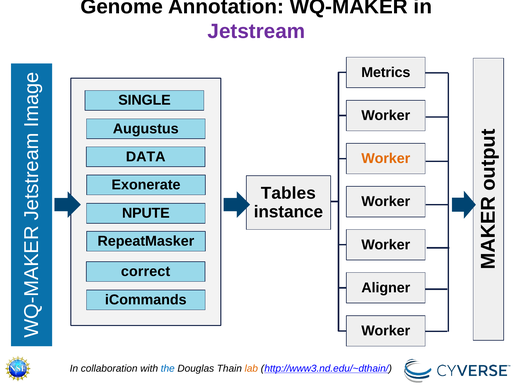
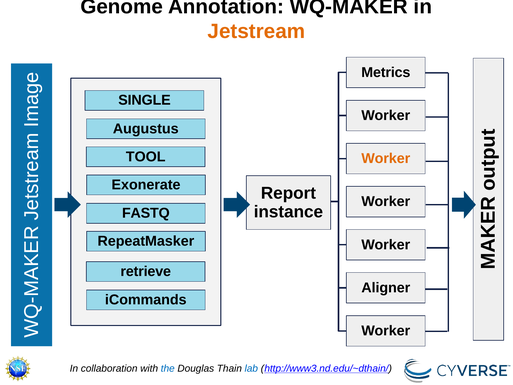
Jetstream colour: purple -> orange (256, 31)
DATA: DATA -> TOOL (146, 157)
Tables: Tables -> Report (288, 193)
NPUTE: NPUTE -> FASTQ (146, 213)
correct: correct -> retrieve (146, 271)
lab colour: orange -> blue (251, 368)
